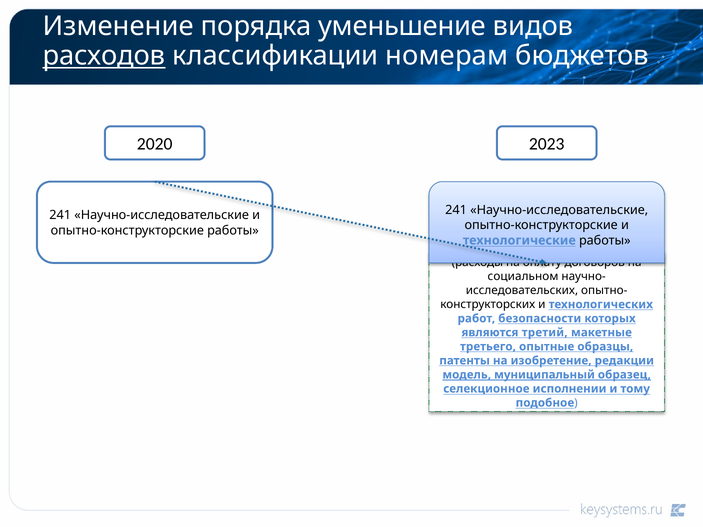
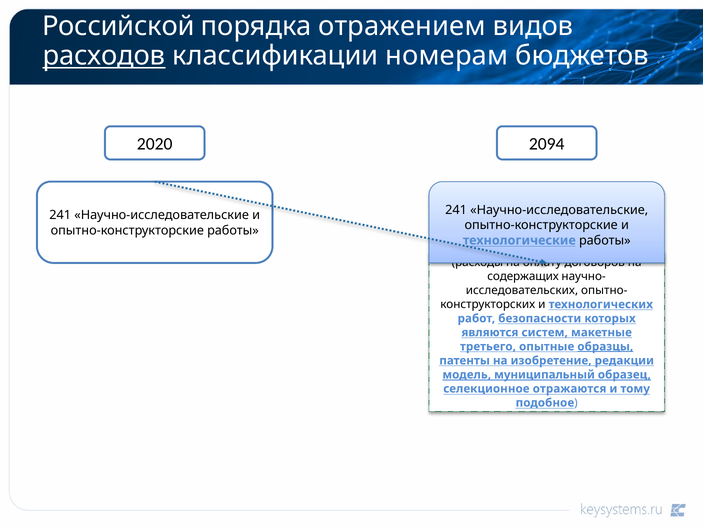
Изменение: Изменение -> Российской (118, 26)
уменьшение: уменьшение -> отражением (402, 26)
2023: 2023 -> 2094 (547, 144)
социальном: социальном -> содержащих (523, 276)
третий: третий -> систем (545, 333)
образцы underline: none -> present (605, 347)
исполнении: исполнении -> отражаются (570, 389)
